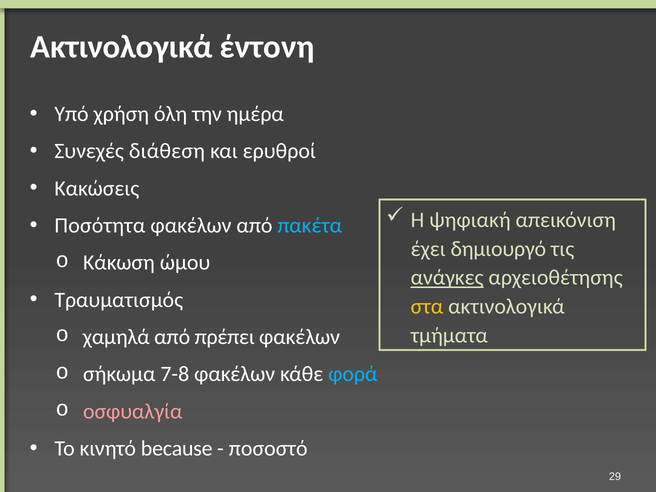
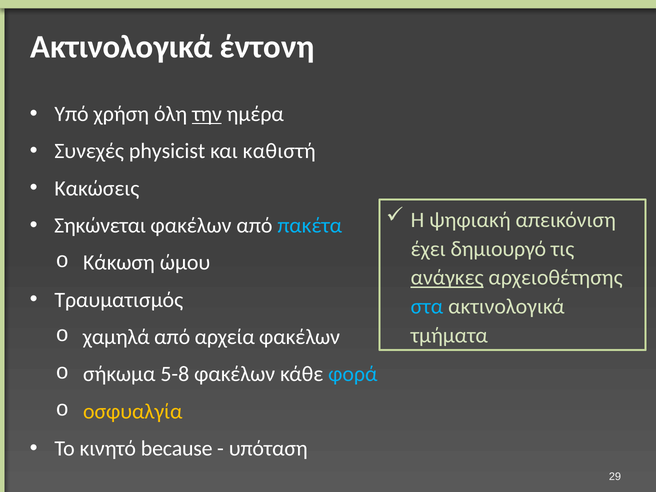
την underline: none -> present (207, 114)
διάθεση: διάθεση -> physicist (167, 151)
ερυθροί: ερυθροί -> καθιστή (279, 151)
Ποσότητα: Ποσότητα -> Σηκώνεται (100, 226)
στα colour: yellow -> light blue (427, 307)
πρέπει: πρέπει -> αρχεία (225, 337)
7-8: 7-8 -> 5-8 (175, 374)
οσφυαλγία colour: pink -> yellow (133, 411)
ποσοστό: ποσοστό -> υπόταση (268, 449)
